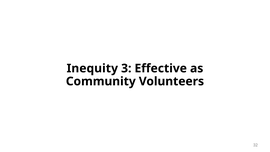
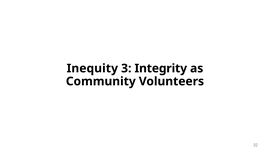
Effective: Effective -> Integrity (161, 68)
